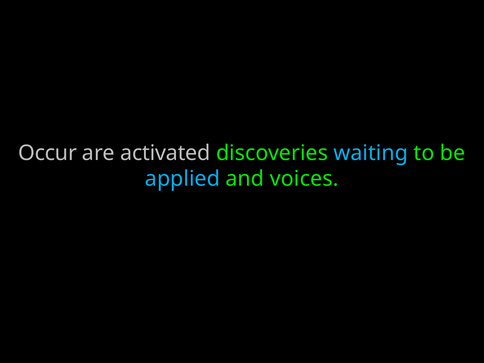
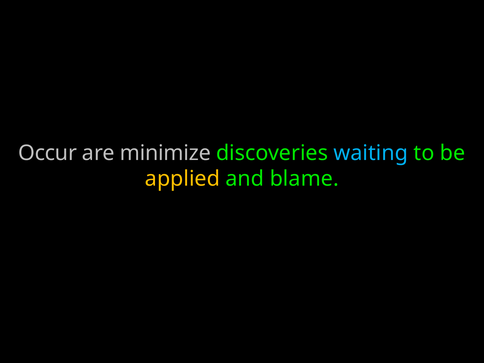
activated: activated -> minimize (165, 153)
applied colour: light blue -> yellow (182, 179)
voices: voices -> blame (304, 179)
